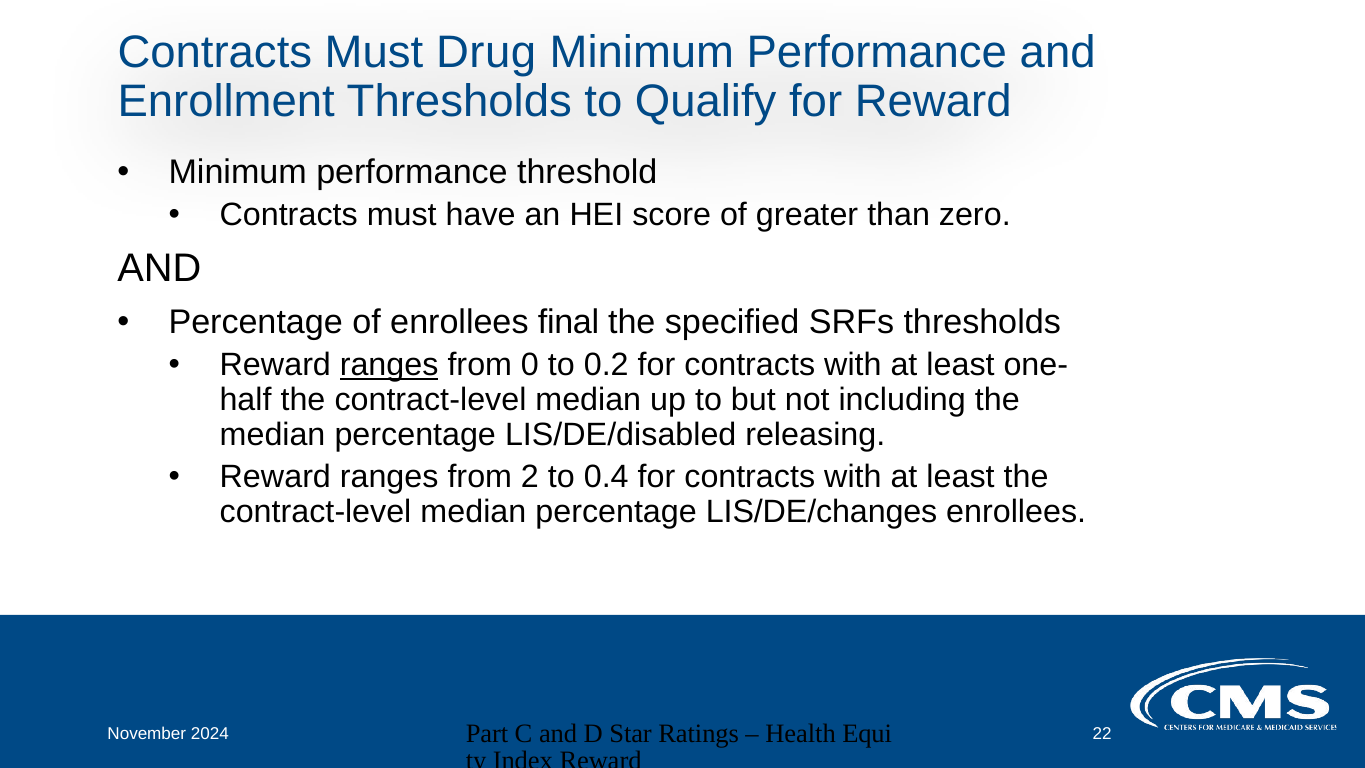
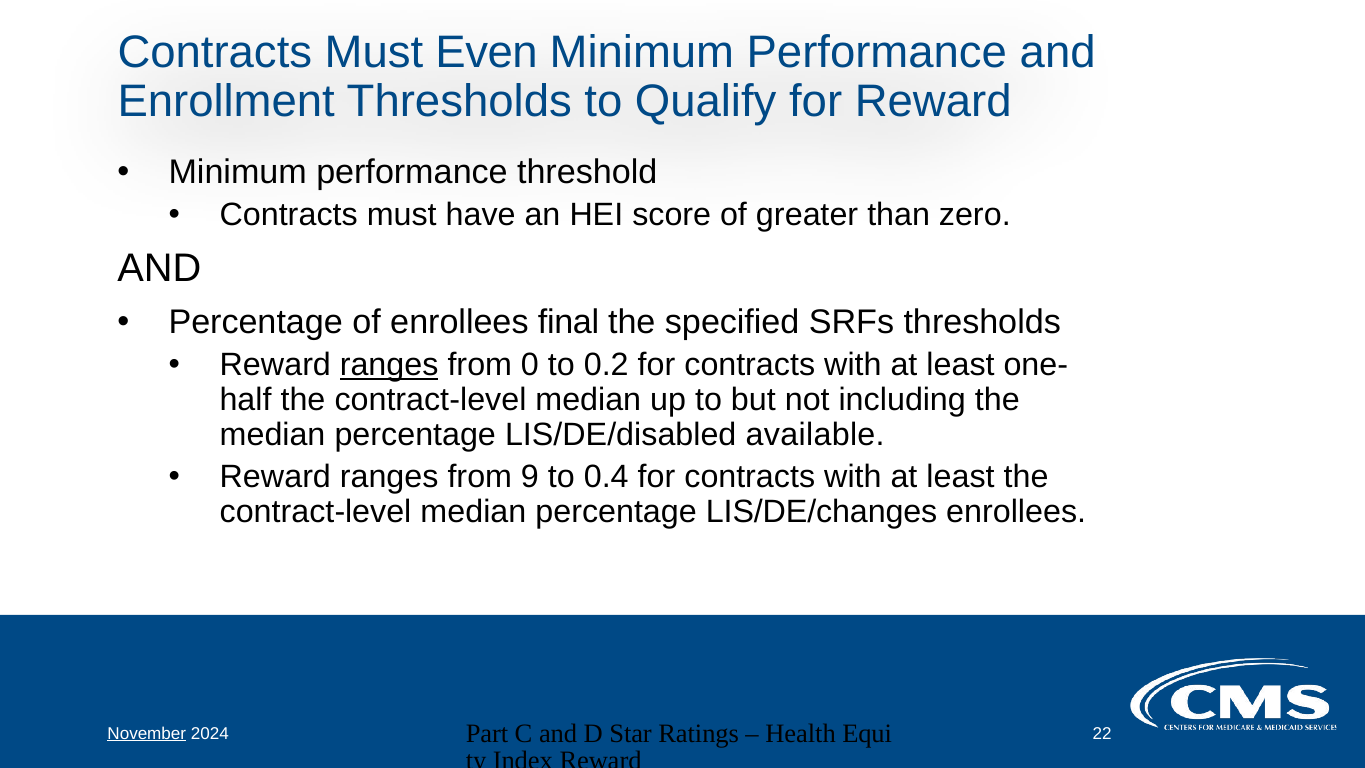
Drug: Drug -> Even (487, 52)
releasing: releasing -> available (815, 435)
2: 2 -> 9 (530, 477)
November underline: none -> present (147, 733)
